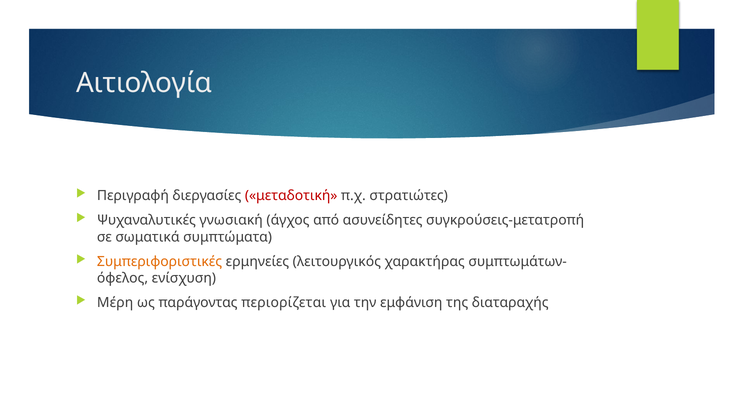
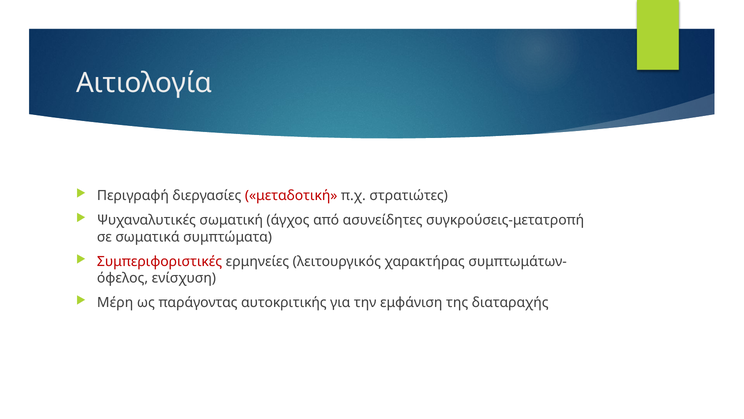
γνωσιακή: γνωσιακή -> σωματική (231, 220)
Συμπεριφοριστικές colour: orange -> red (160, 261)
περιορίζεται: περιορίζεται -> αυτοκριτικής (284, 302)
